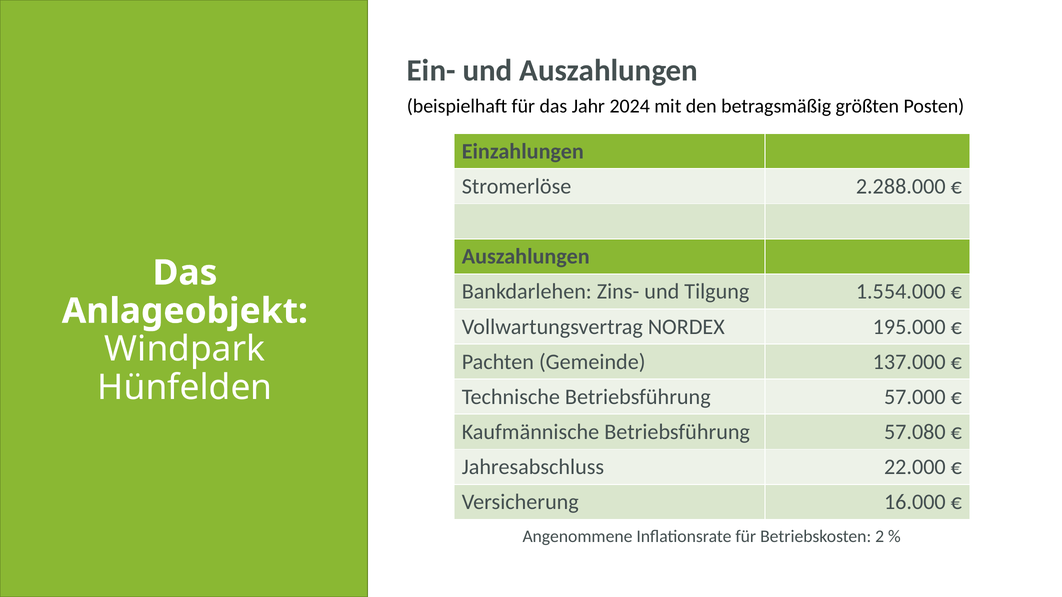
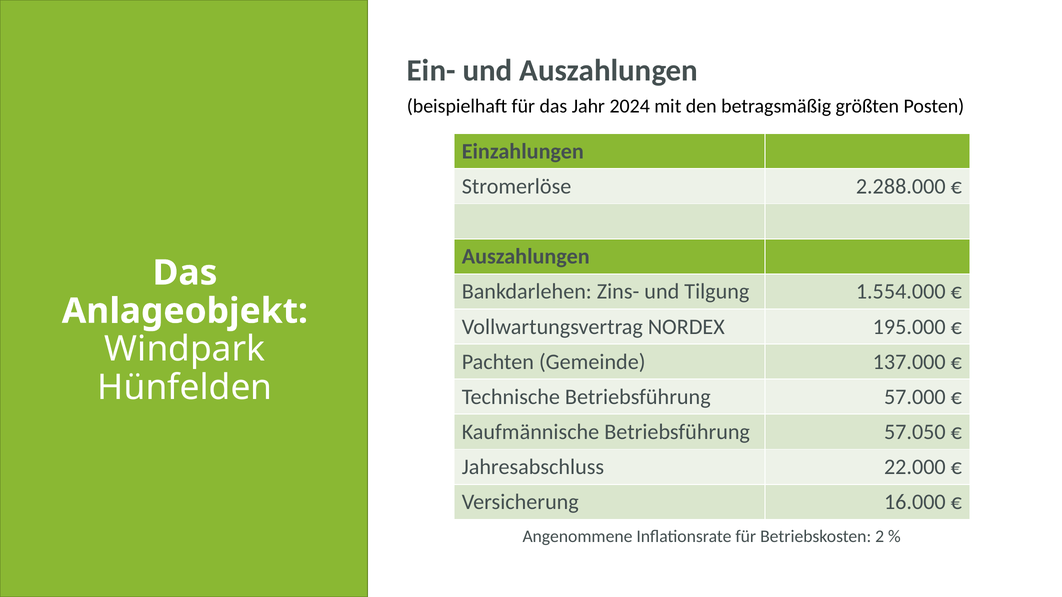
57.080: 57.080 -> 57.050 (915, 432)
